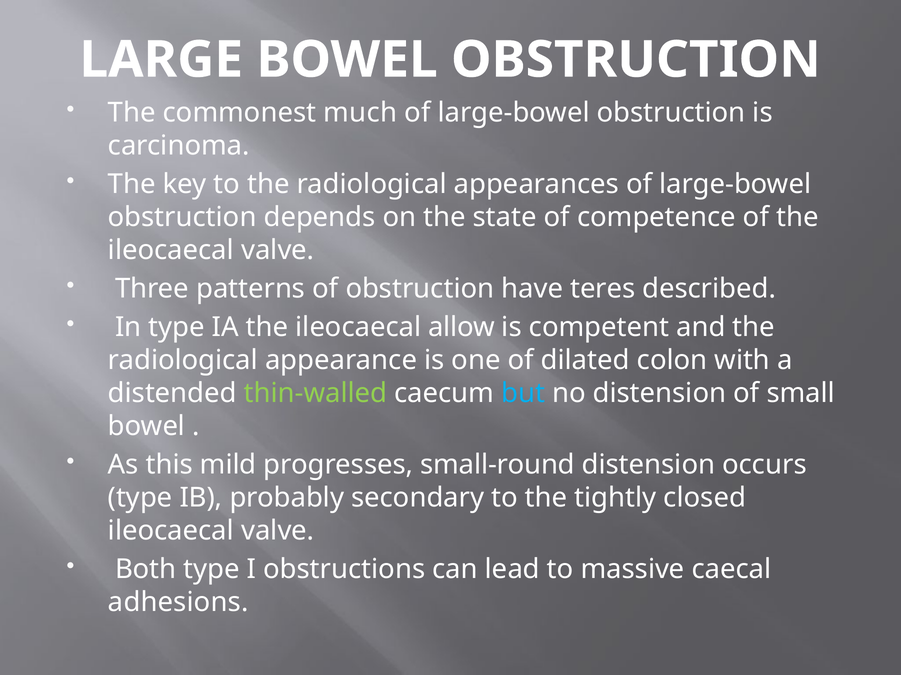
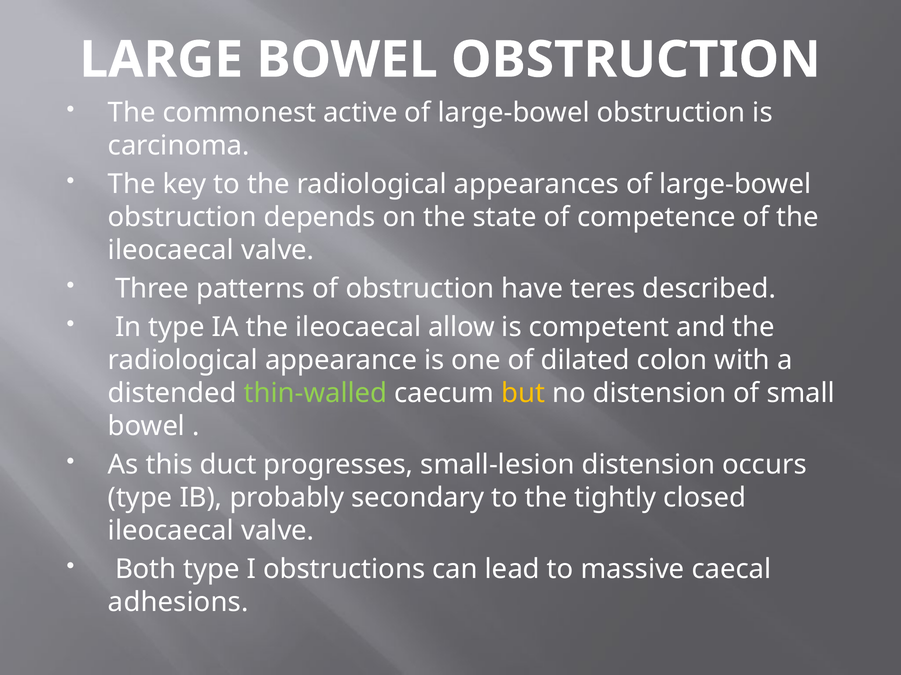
much: much -> active (360, 113)
but colour: light blue -> yellow (523, 394)
mild: mild -> duct (228, 465)
small-round: small-round -> small-lesion (498, 465)
